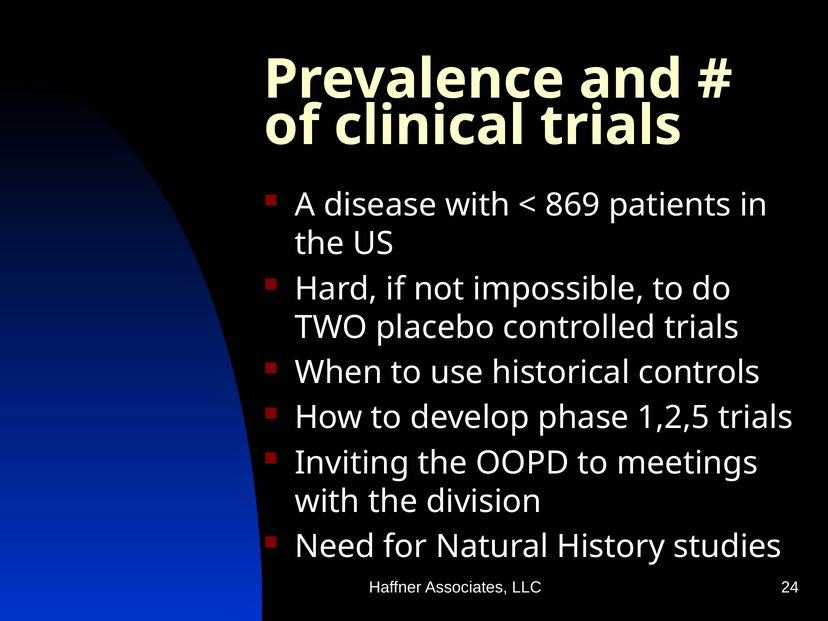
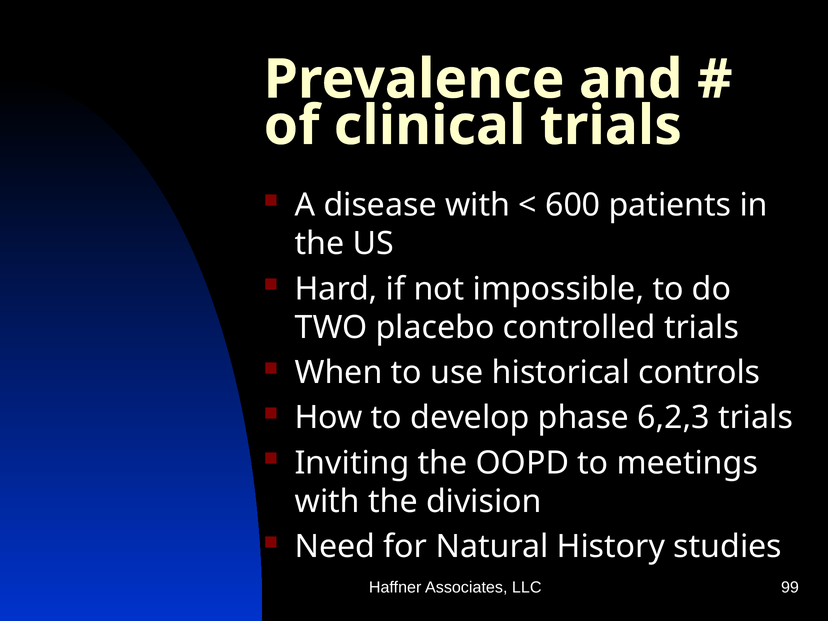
869: 869 -> 600 (573, 205)
1,2,5: 1,2,5 -> 6,2,3 (674, 418)
24: 24 -> 99 (790, 588)
